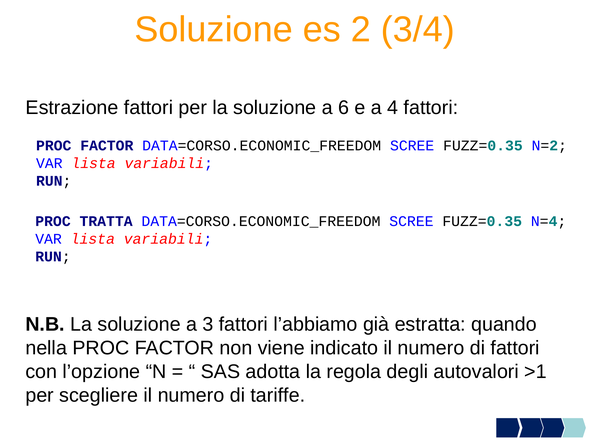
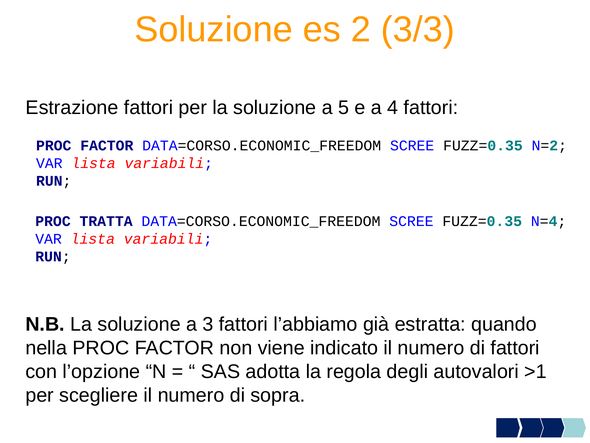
3/4: 3/4 -> 3/3 (418, 30)
6: 6 -> 5 (344, 107)
tariffe: tariffe -> sopra (278, 395)
